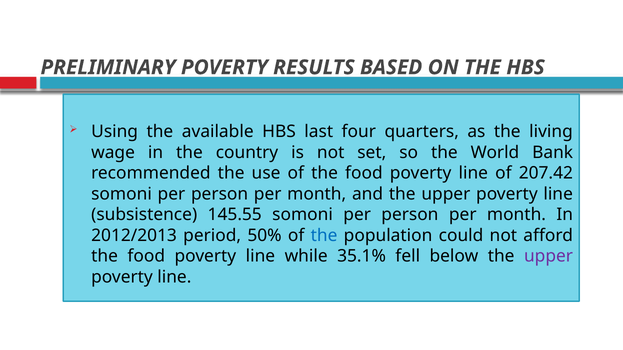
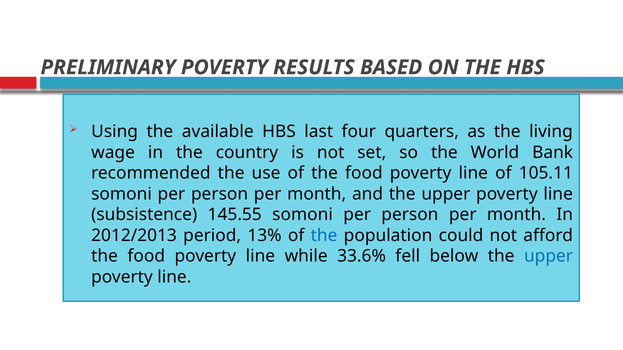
207.42: 207.42 -> 105.11 (546, 173)
50%: 50% -> 13% (265, 236)
35.1%: 35.1% -> 33.6% (362, 257)
upper colour: purple -> blue (549, 257)
